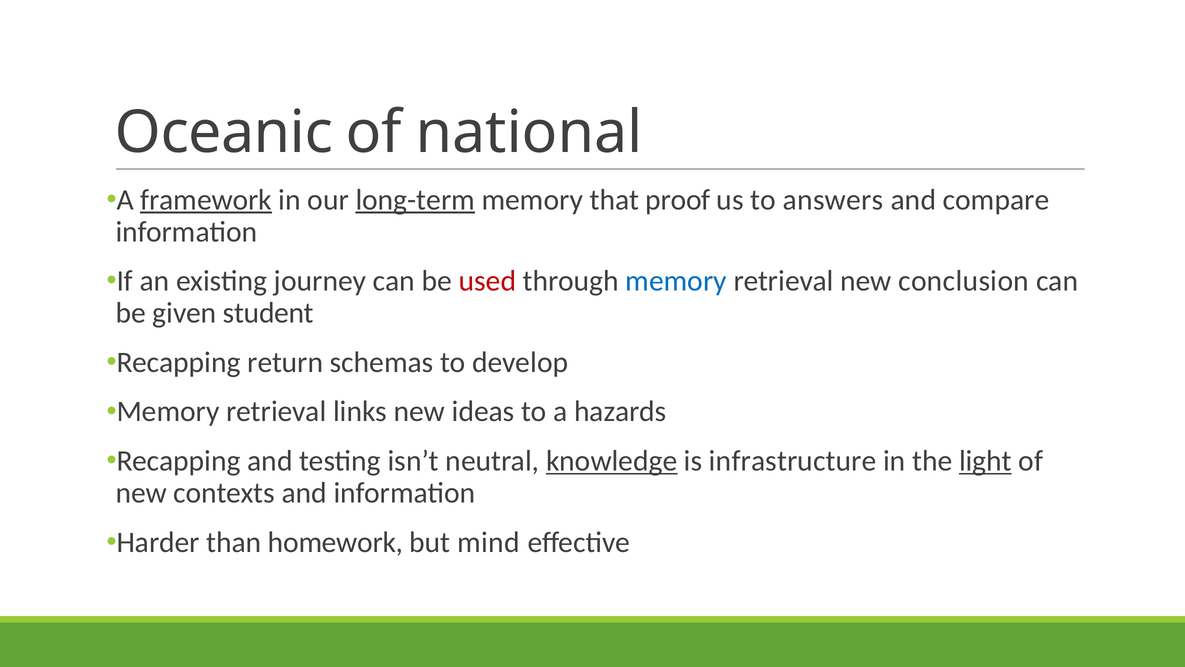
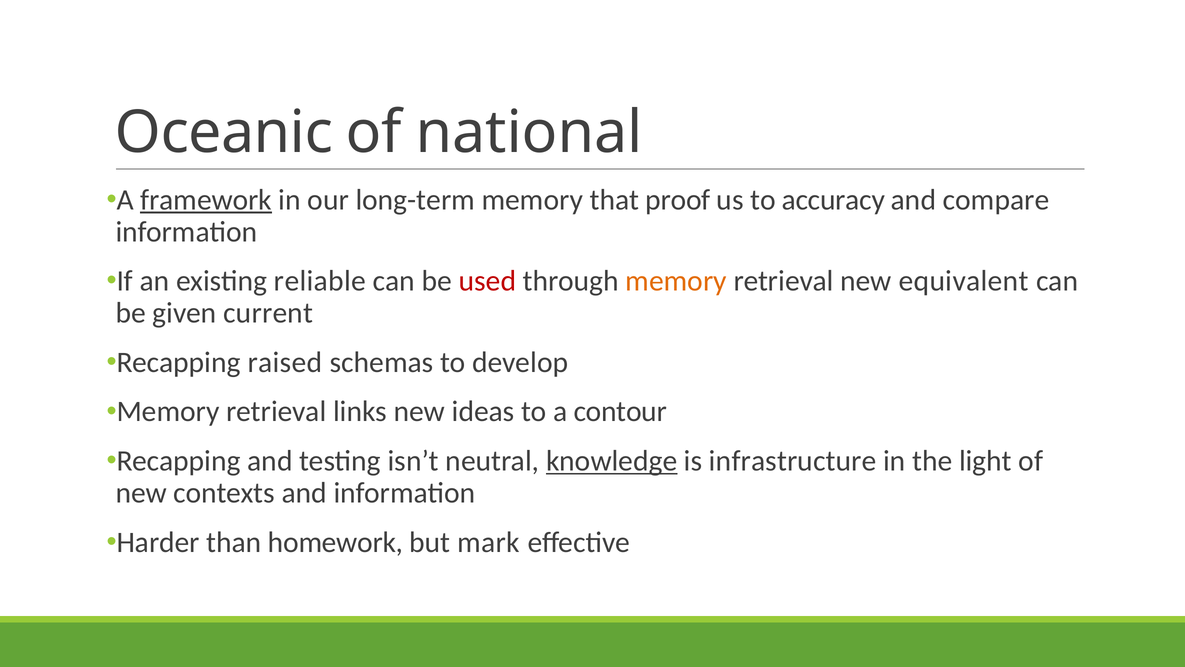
long-term underline: present -> none (415, 200)
answers: answers -> accuracy (833, 200)
journey: journey -> reliable (320, 281)
memory colour: blue -> orange (676, 281)
conclusion: conclusion -> equivalent (964, 281)
student: student -> current (268, 313)
return: return -> raised (285, 362)
hazards: hazards -> contour (620, 411)
light underline: present -> none (985, 461)
mind: mind -> mark (489, 542)
